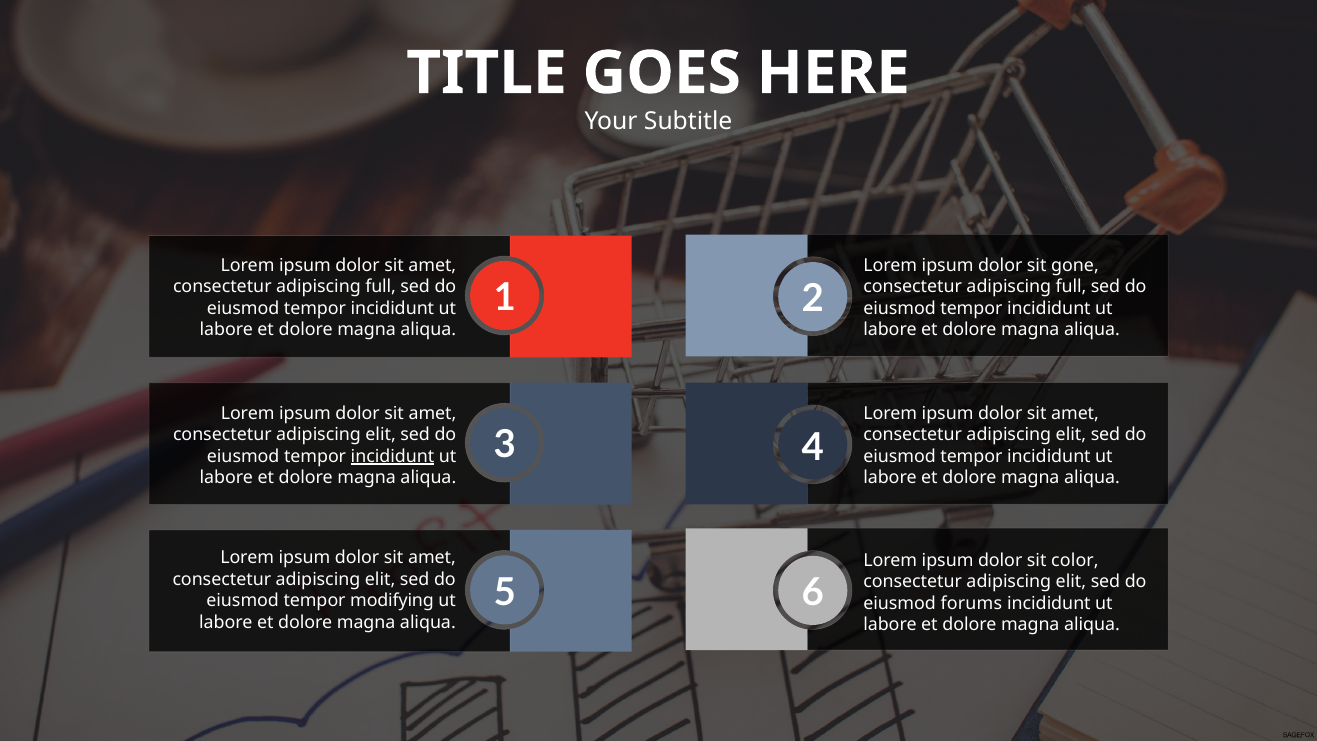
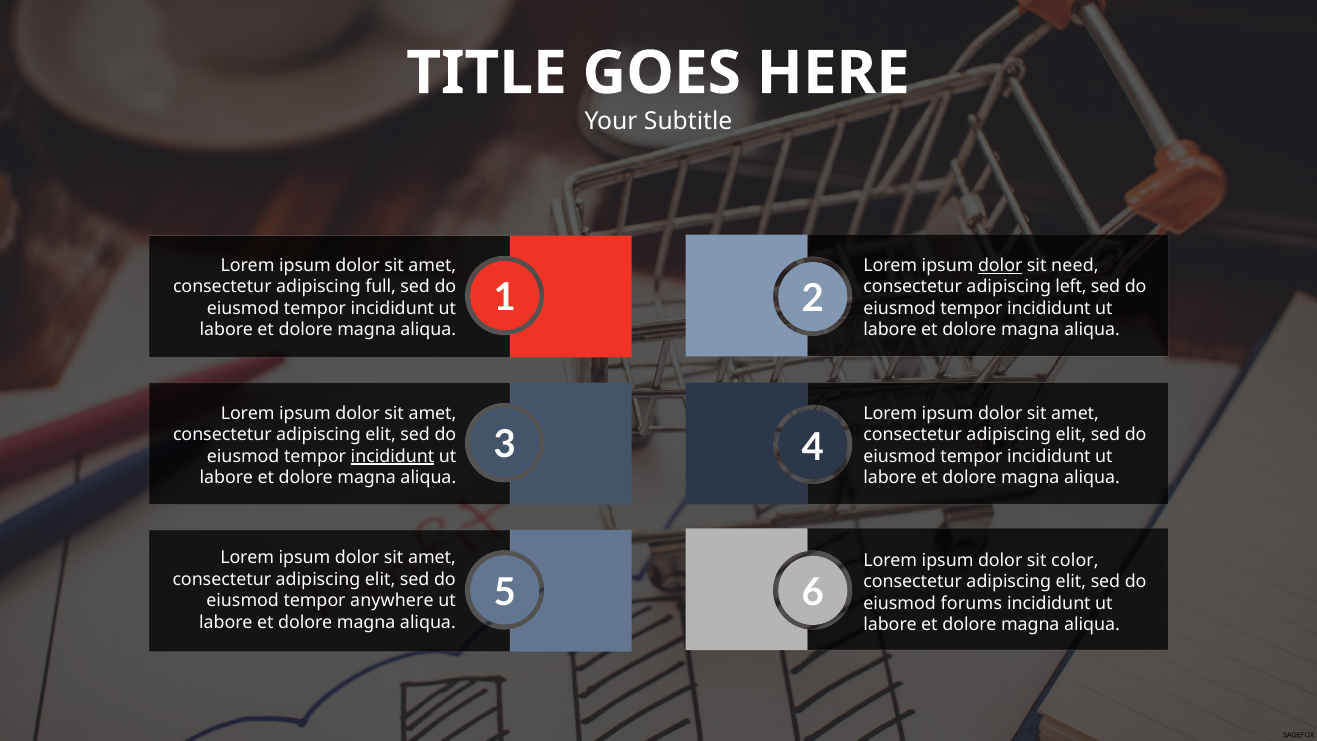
dolor underline: none -> present (1000, 265)
gone: gone -> need (1075, 265)
full: full -> left (1071, 287)
modifying: modifying -> anywhere (392, 601)
